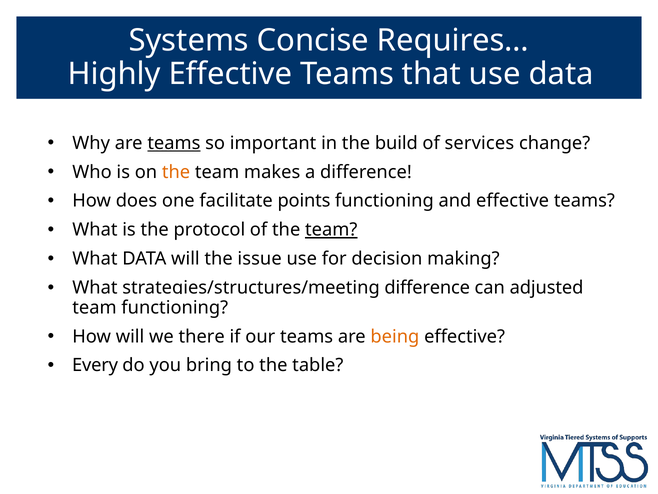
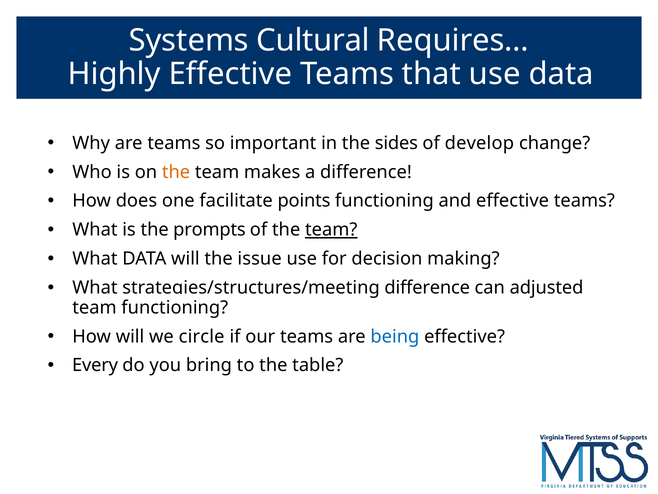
Concise: Concise -> Cultural (313, 41)
teams underline: present -> none (174, 143)
build: build -> sides (396, 143)
services: services -> develop (479, 143)
protocol: protocol -> prompts (209, 230)
there: there -> circle (202, 336)
being colour: orange -> blue (395, 336)
